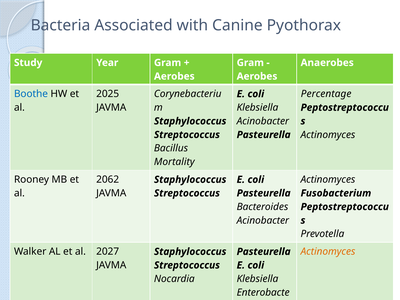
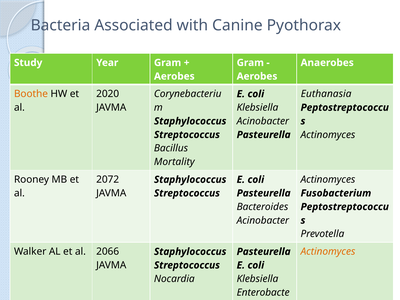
Boothe colour: blue -> orange (31, 94)
2025: 2025 -> 2020 (108, 94)
Percentage: Percentage -> Euthanasia (326, 94)
2062: 2062 -> 2072 (108, 180)
2027: 2027 -> 2066 (108, 252)
